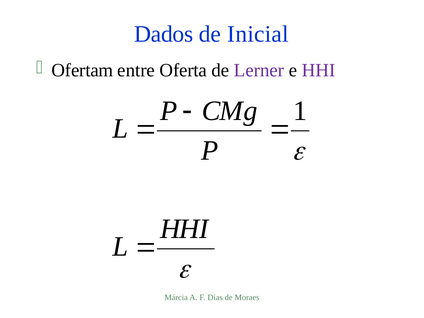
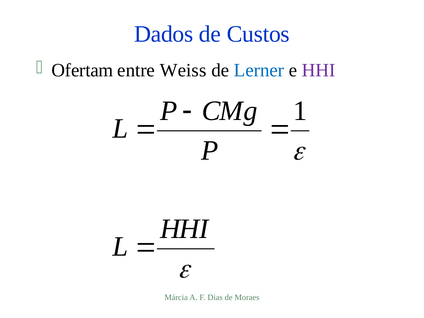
Inicial: Inicial -> Custos (258, 34)
Oferta: Oferta -> Weiss (183, 70)
Lerner colour: purple -> blue (259, 70)
